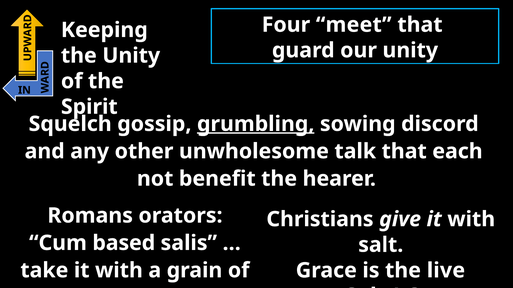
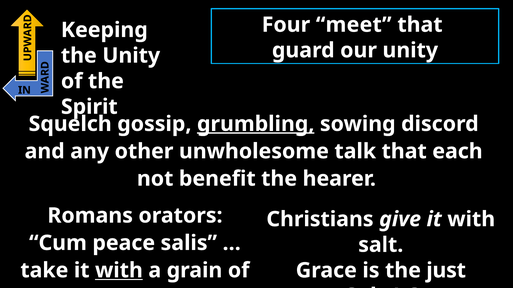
based: based -> peace (124, 243)
with underline: none -> present (119, 271)
live: live -> just (446, 271)
